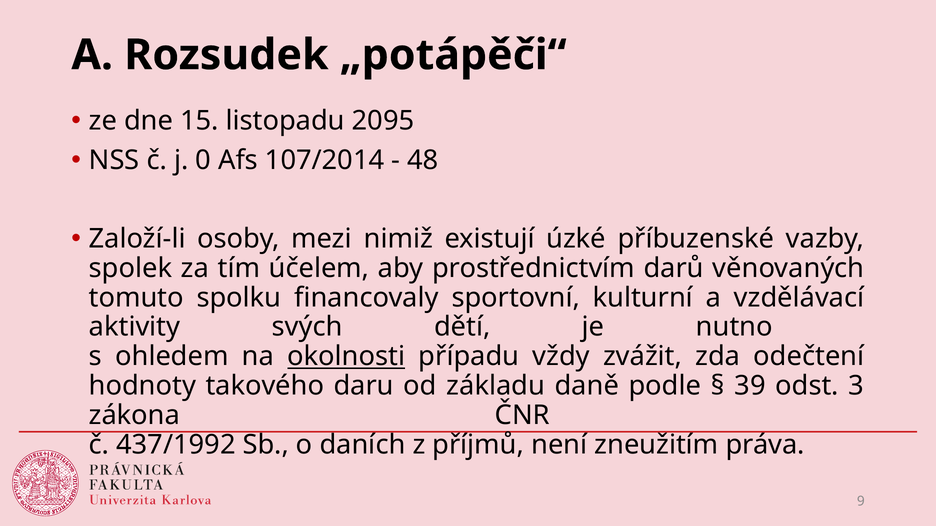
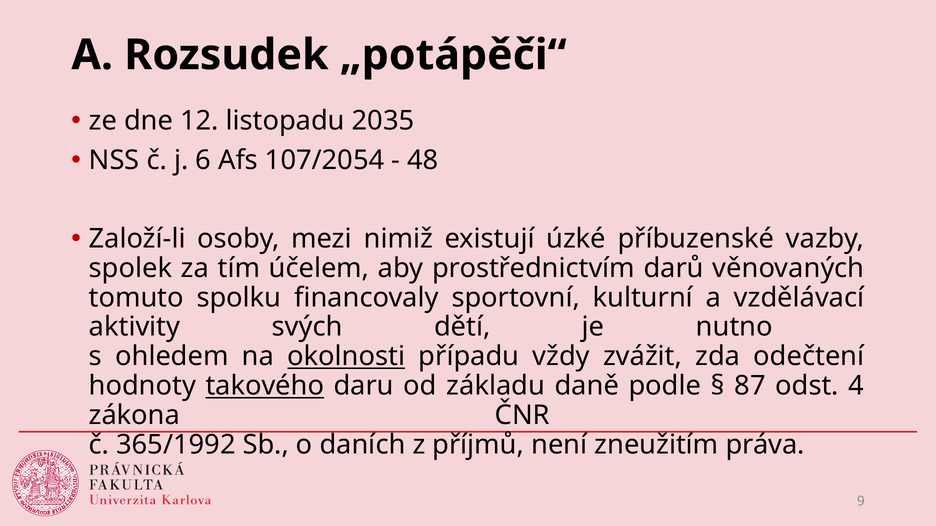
15: 15 -> 12 (199, 121)
2095: 2095 -> 2035 (383, 121)
0: 0 -> 6 (203, 160)
107/2014: 107/2014 -> 107/2054 (325, 160)
takového underline: none -> present (265, 386)
39: 39 -> 87 (750, 386)
3: 3 -> 4 (856, 386)
437/1992: 437/1992 -> 365/1992 (176, 445)
